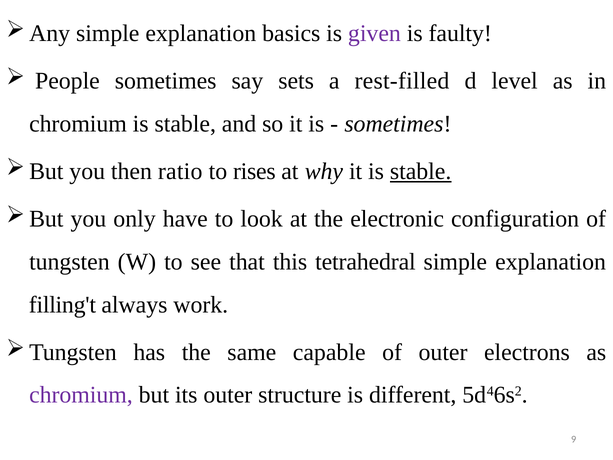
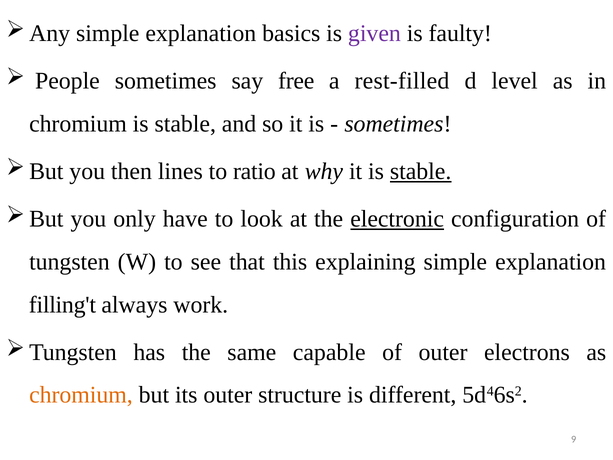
sets: sets -> free (296, 81)
ratio: ratio -> lines (180, 171)
rises: rises -> ratio (254, 171)
electronic underline: none -> present (397, 219)
tetrahedral: tetrahedral -> explaining (365, 262)
chromium colour: purple -> orange (81, 395)
